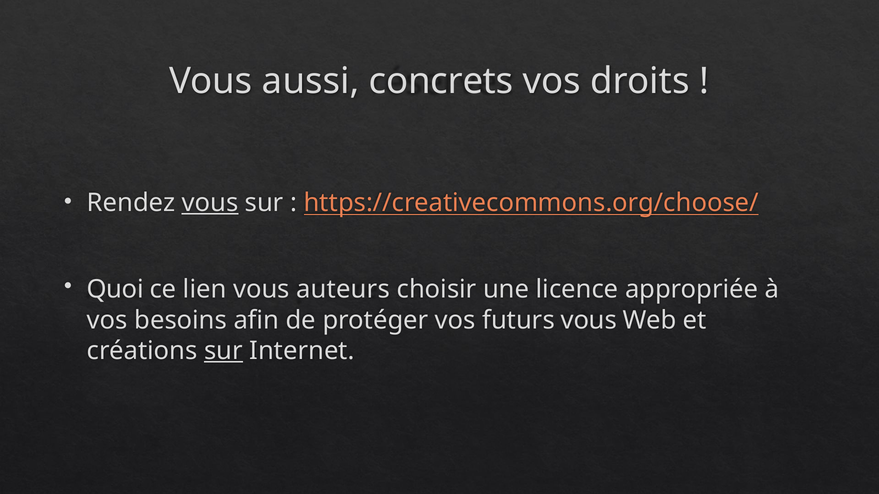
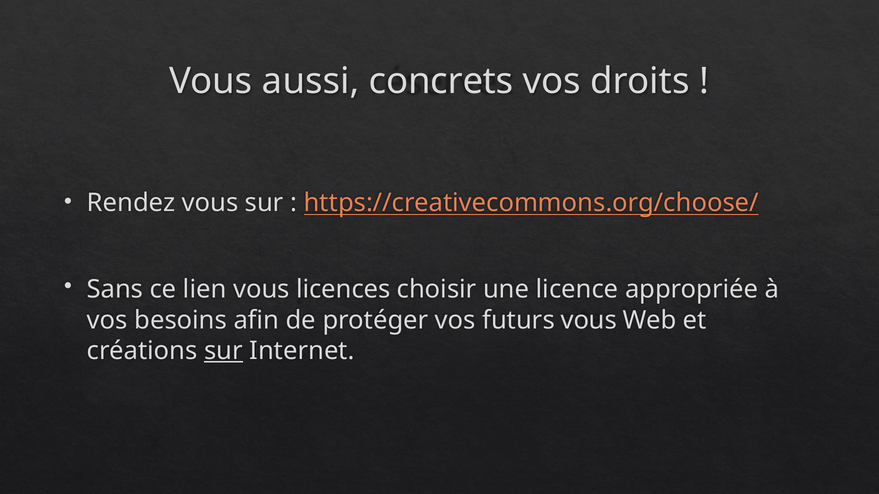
vous underline: present -> none (210, 203)
Quoi: Quoi -> Sans (115, 290)
auteurs: auteurs -> licences (343, 290)
